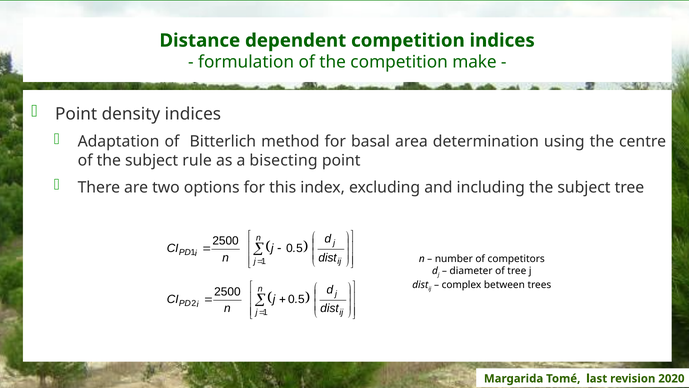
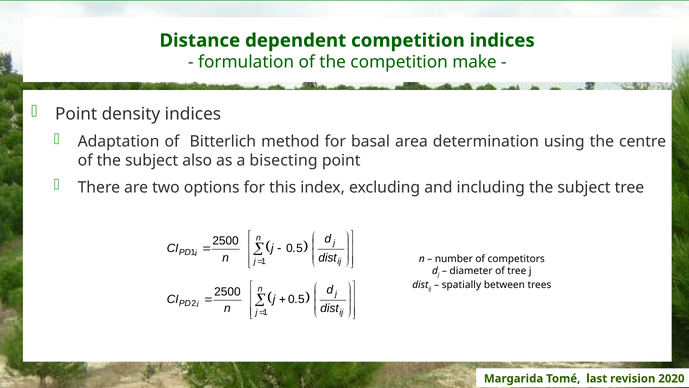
rule: rule -> also (197, 160)
complex: complex -> spatially (461, 284)
